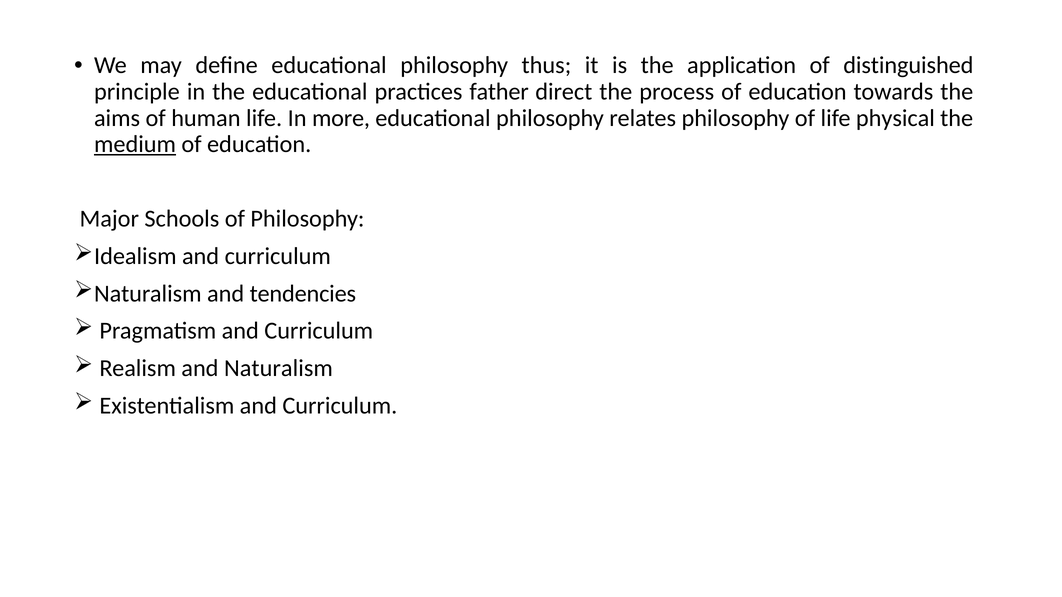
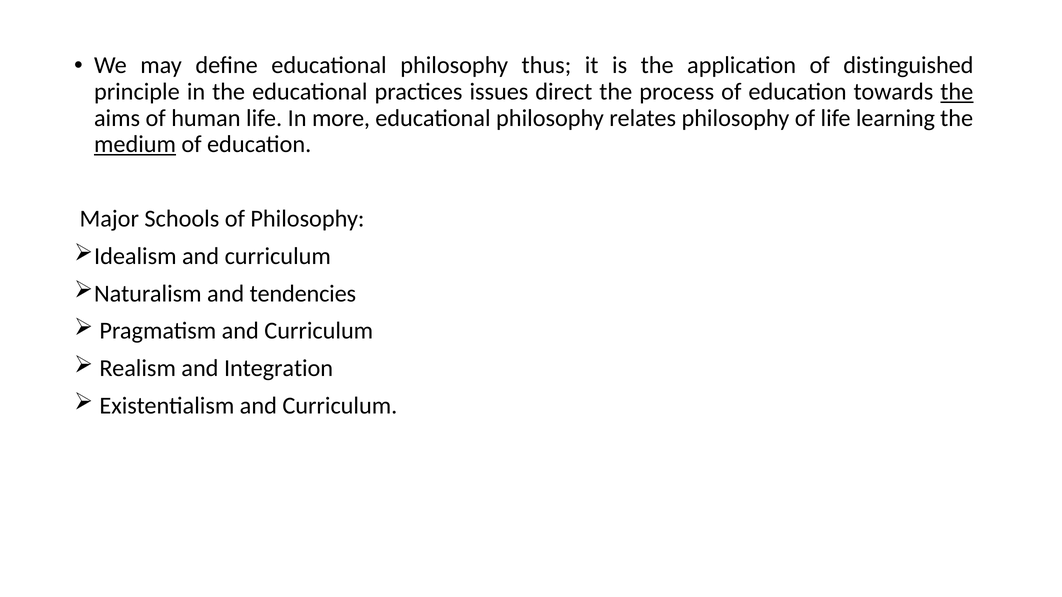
father: father -> issues (499, 92)
the underline: none -> present (957, 92)
physical: physical -> learning (895, 118)
and Naturalism: Naturalism -> Integration (279, 368)
